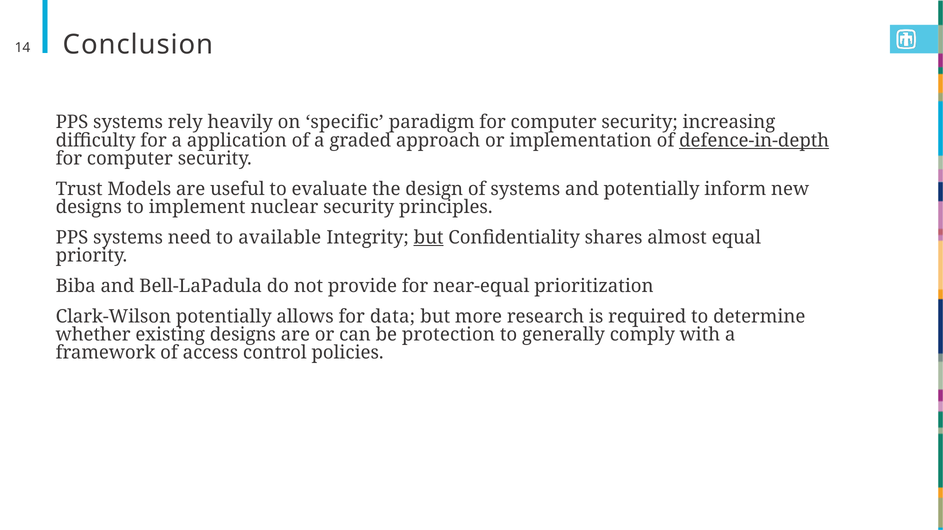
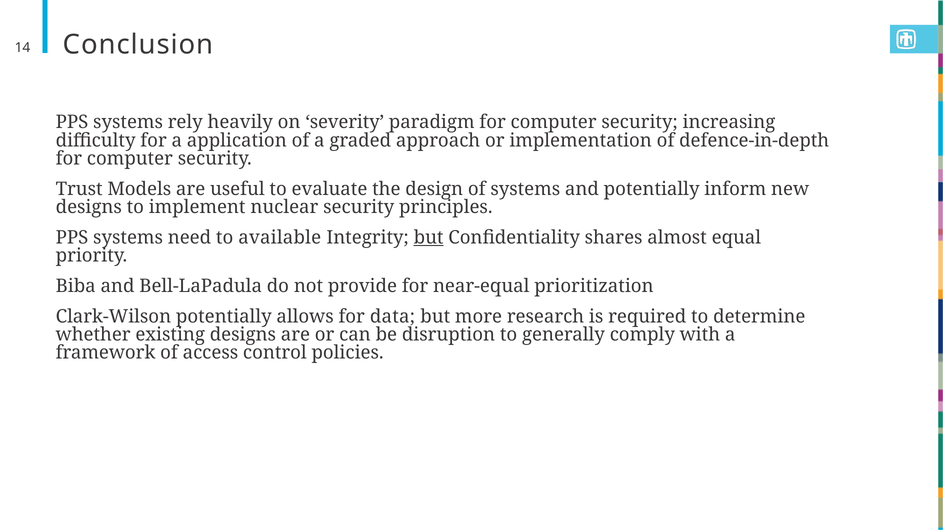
specific: specific -> severity (345, 122)
defence-in-depth underline: present -> none (754, 141)
protection: protection -> disruption (448, 335)
